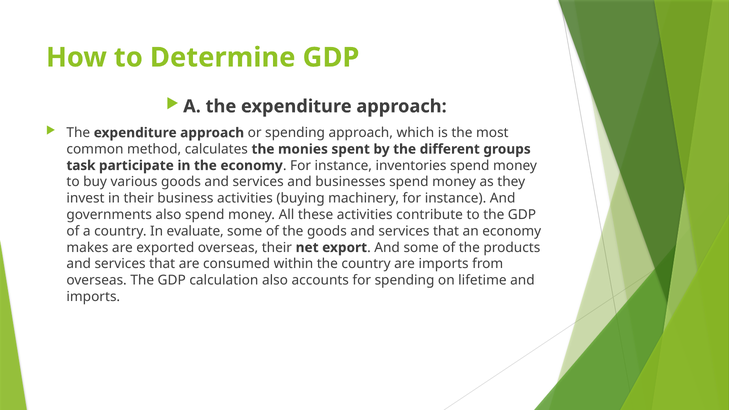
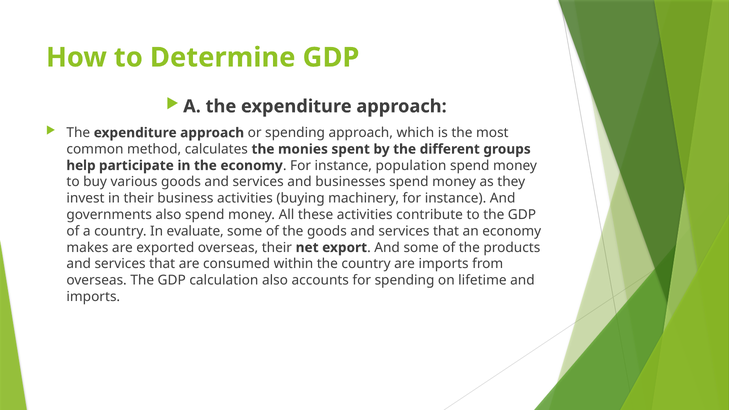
task: task -> help (81, 166)
inventories: inventories -> population (411, 166)
